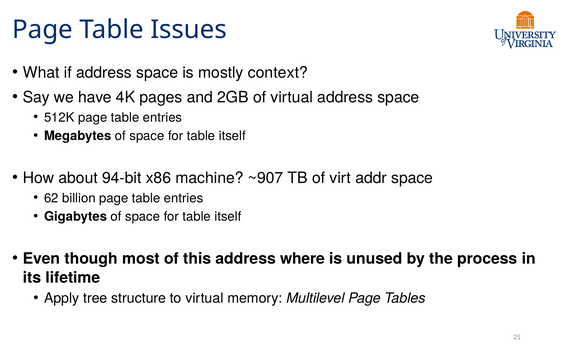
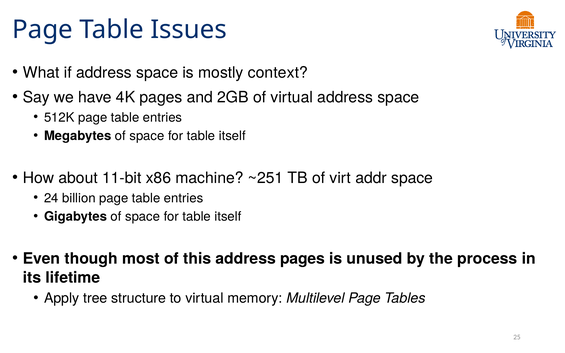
94-bit: 94-bit -> 11-bit (122, 178)
~907: ~907 -> ~251 (266, 178)
62: 62 -> 24 (51, 198)
address where: where -> pages (303, 259)
